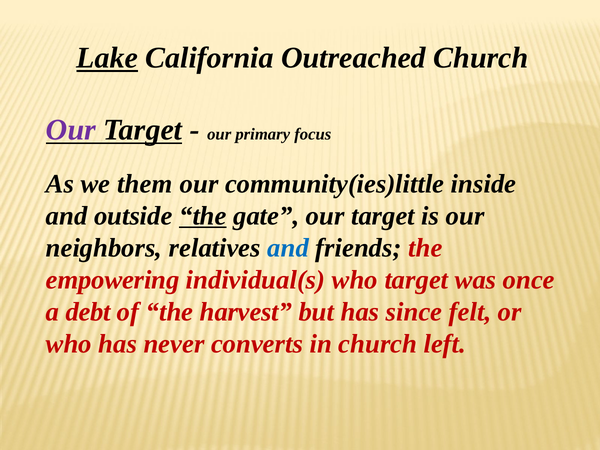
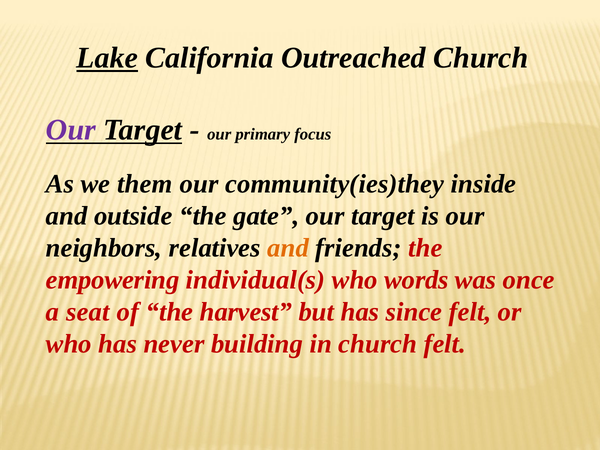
community(ies)little: community(ies)little -> community(ies)they (335, 184)
the underline: present -> none (203, 216)
and colour: blue -> orange (288, 248)
who target: target -> words (417, 280)
debt: debt -> seat (88, 312)
converts: converts -> building (257, 344)
church left: left -> felt (445, 344)
